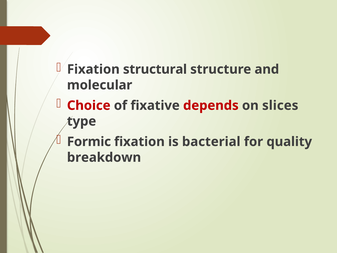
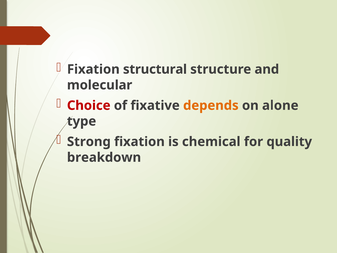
depends colour: red -> orange (211, 105)
slices: slices -> alone (280, 105)
Formic: Formic -> Strong (89, 142)
bacterial: bacterial -> chemical (211, 142)
